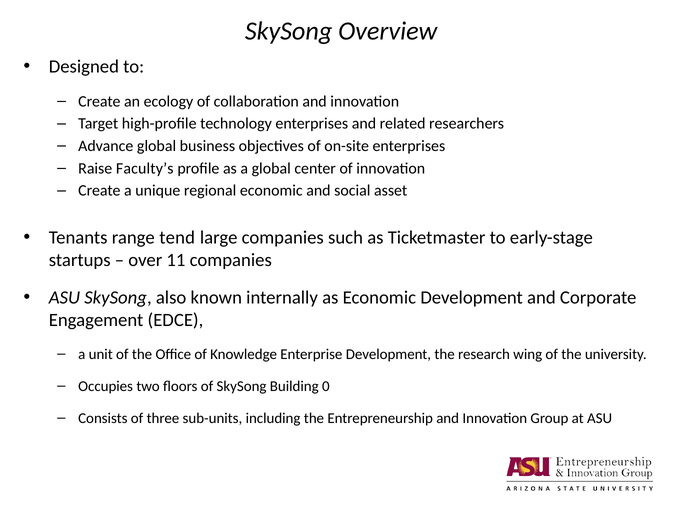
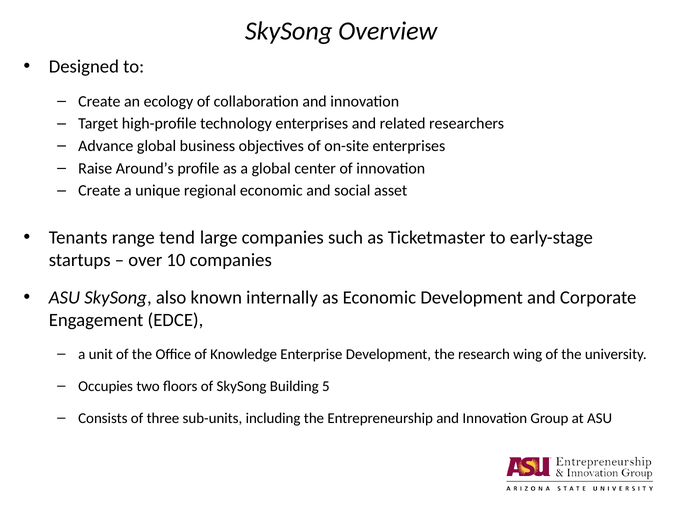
Faculty’s: Faculty’s -> Around’s (145, 168)
11: 11 -> 10 (176, 260)
0: 0 -> 5 (326, 386)
